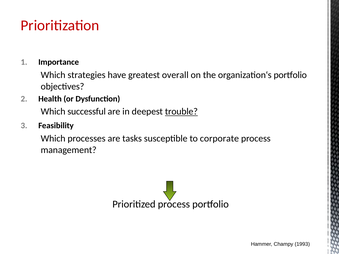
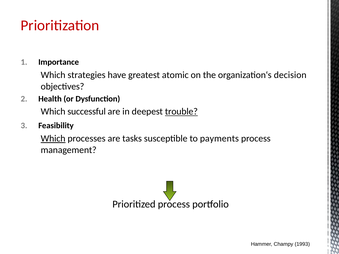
overall: overall -> atomic (175, 75)
organization‘s portfolio: portfolio -> decision (290, 75)
Which underline: none -> present (53, 139)
corporate: corporate -> payments (219, 139)
